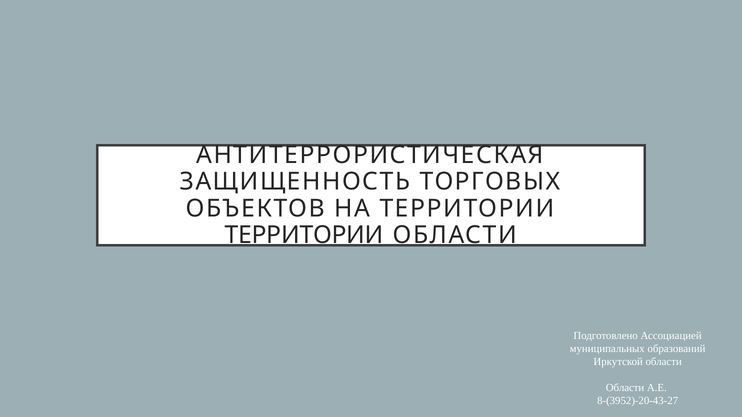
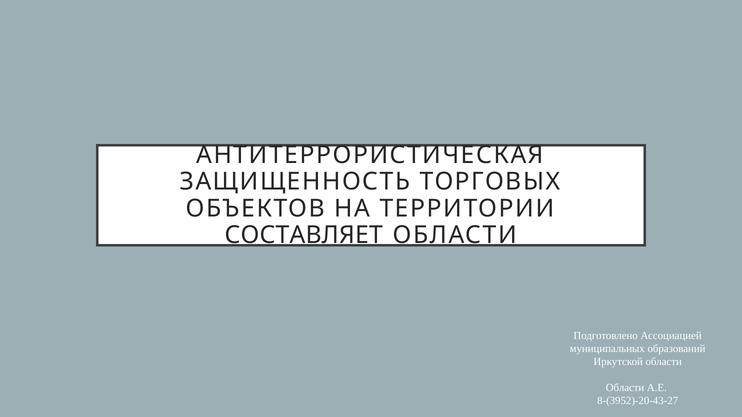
ТЕРРИТОРИИ: ТЕРРИТОРИИ -> СОСТАВЛЯЕТ (304, 235)
